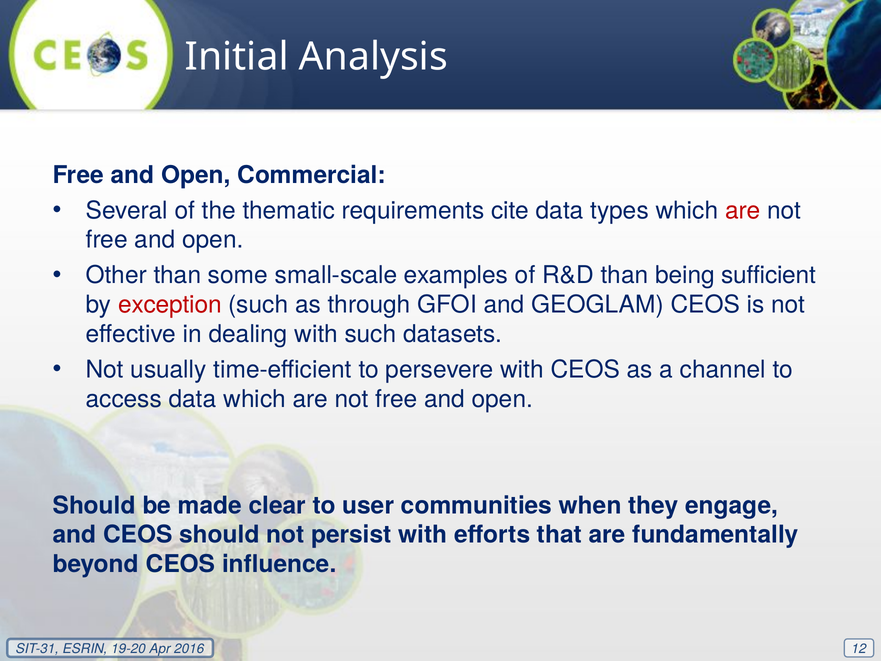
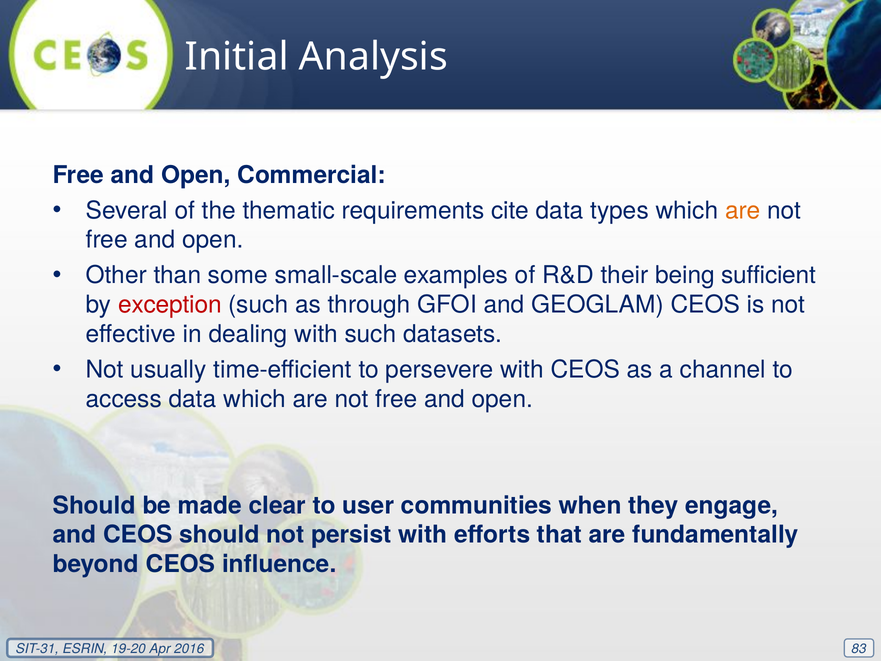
are colour: red -> orange (743, 210)
R&D than: than -> their (624, 275)
12: 12 -> 83 (859, 649)
